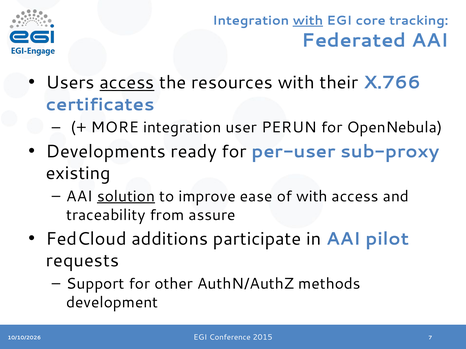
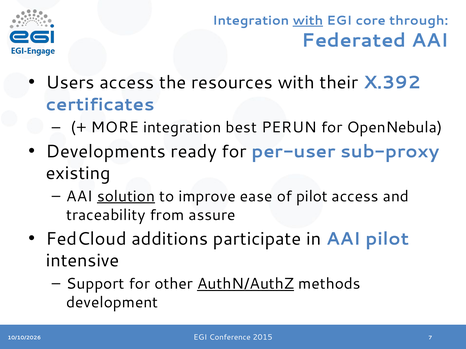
tracking: tracking -> through (419, 21)
access underline: present -> none (127, 83)
X.766: X.766 -> X.392 (392, 83)
user: user -> best (241, 128)
of with: with -> pilot (312, 197)
requests: requests -> intensive (83, 261)
AuthN/AuthZ underline: none -> present (246, 284)
